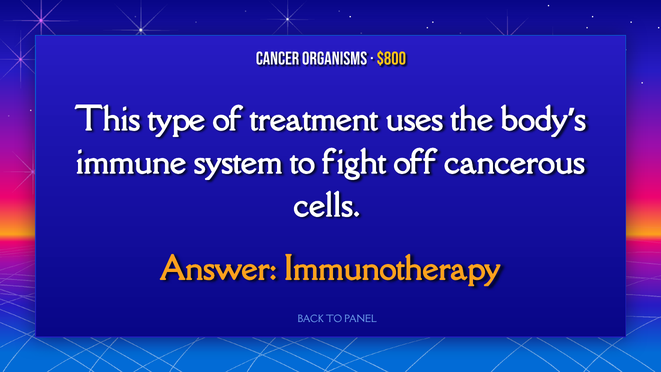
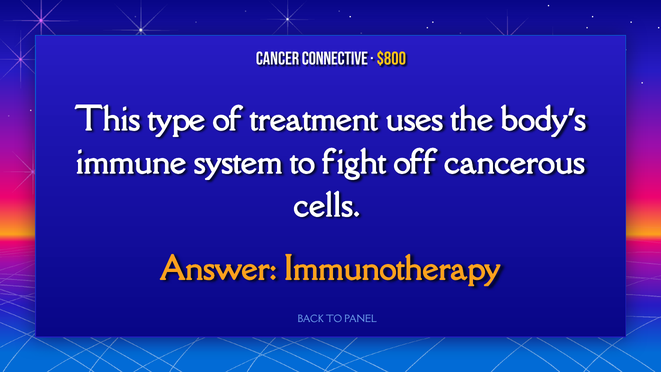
organisms: organisms -> connective (335, 59)
